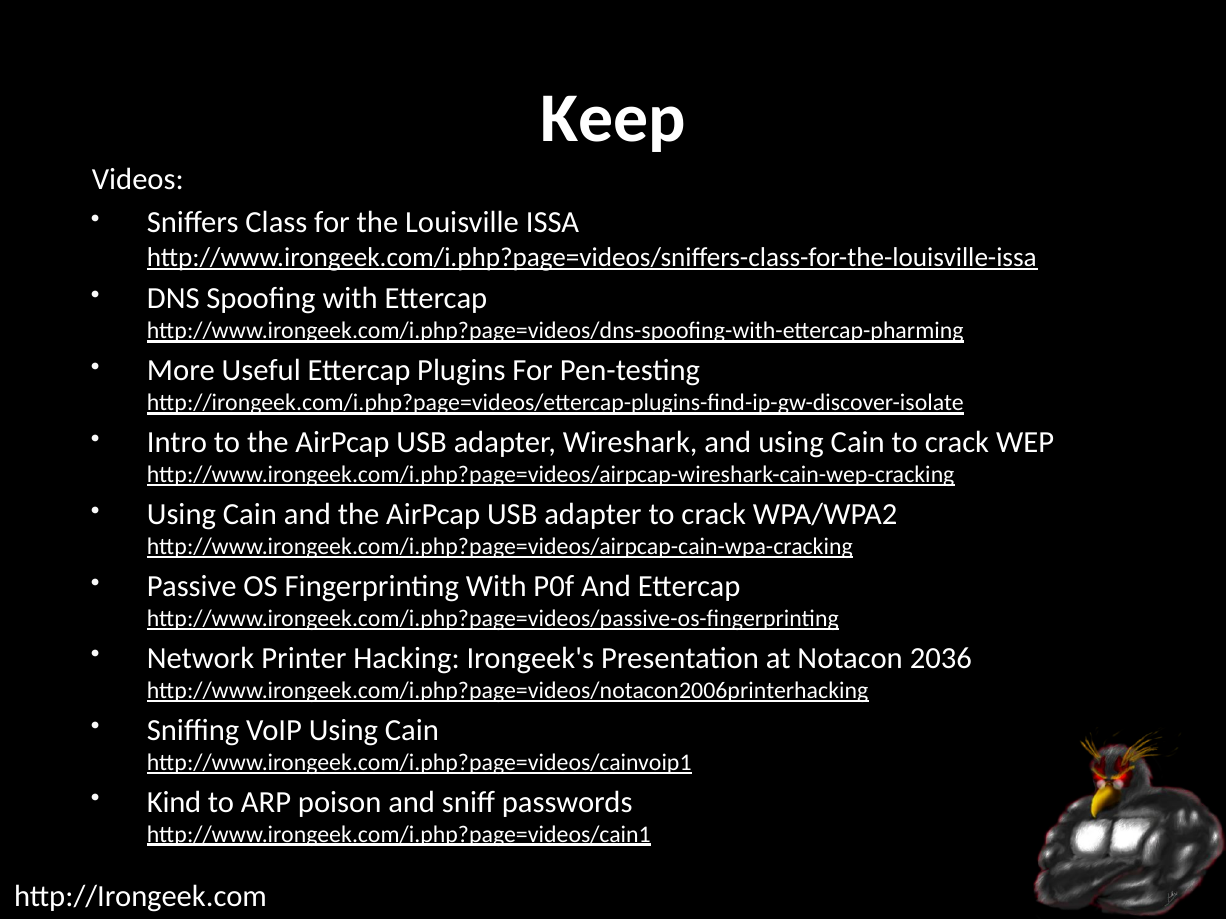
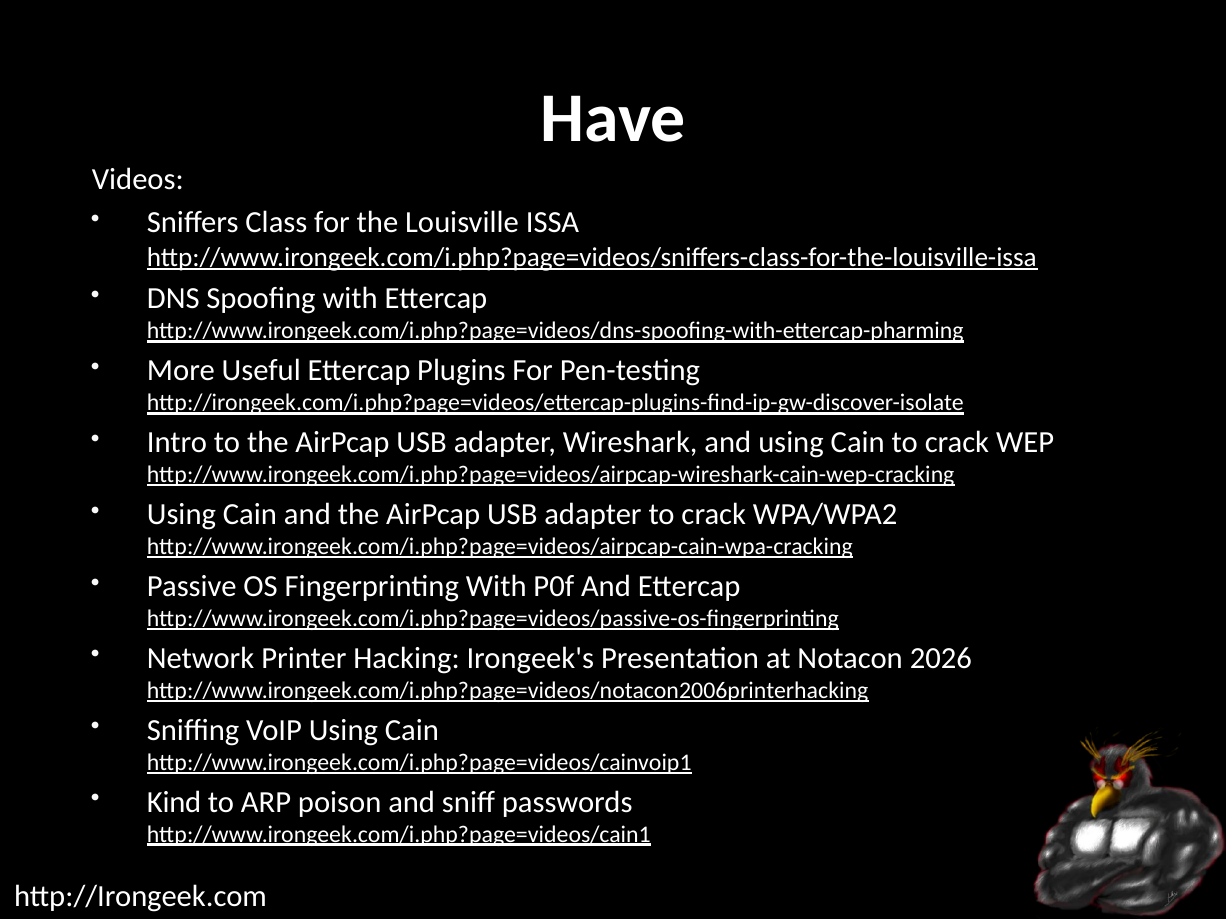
Keep: Keep -> Have (613, 118)
2036: 2036 -> 2026 (941, 659)
